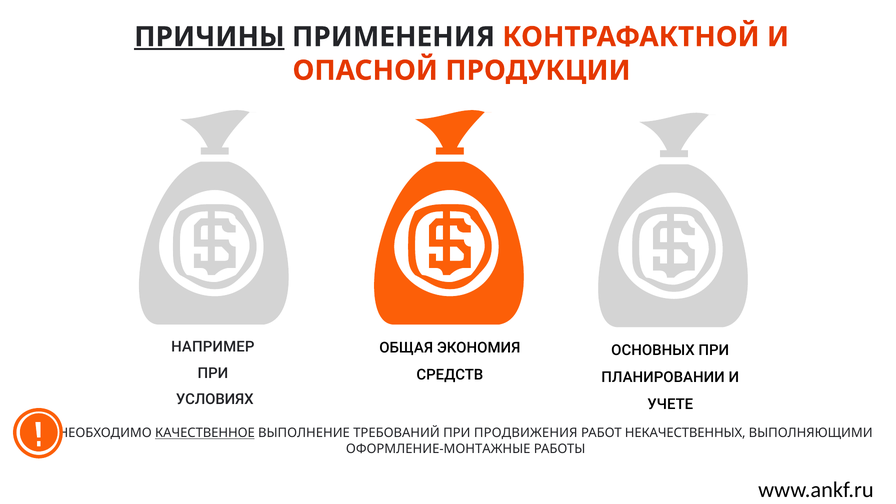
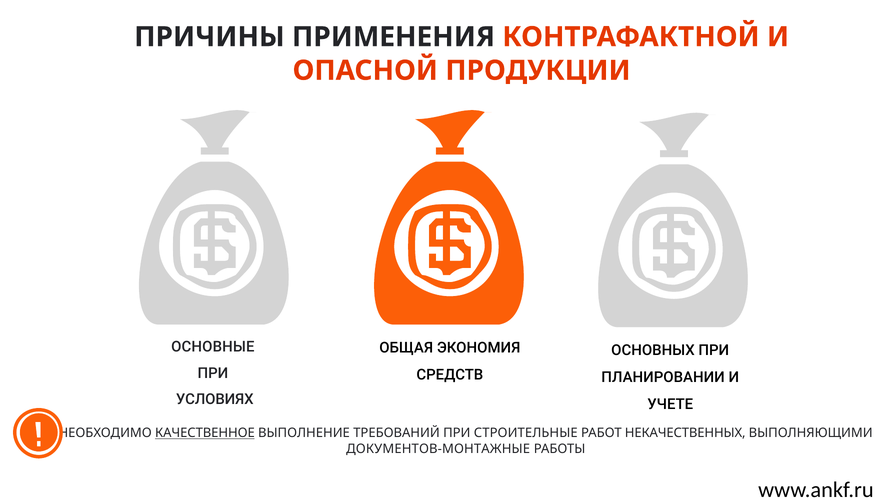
ПРИЧИНЫ underline: present -> none (209, 37)
НАПРИМЕР: НАПРИМЕР -> ОСНОВНЫЕ (213, 347)
ПРОДВИЖЕНИЯ: ПРОДВИЖЕНИЯ -> СТРОИТЕЛЬНЫЕ (526, 433)
ОФОРМЛЕНИЕ-МОНТАЖНЫЕ: ОФОРМЛЕНИЕ-МОНТАЖНЫЕ -> ДОКУМЕНТОВ-МОНТАЖНЫЕ (438, 449)
